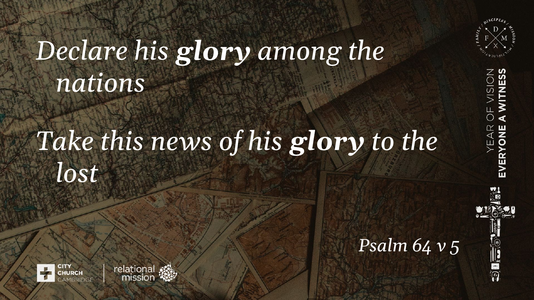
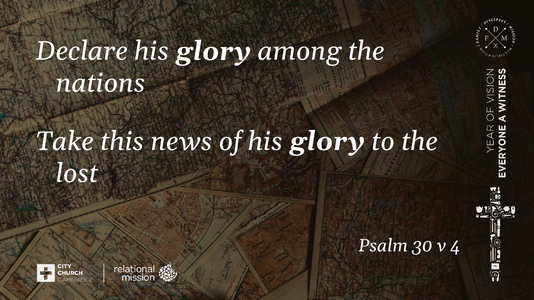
64: 64 -> 30 (422, 246)
5: 5 -> 4 (455, 246)
